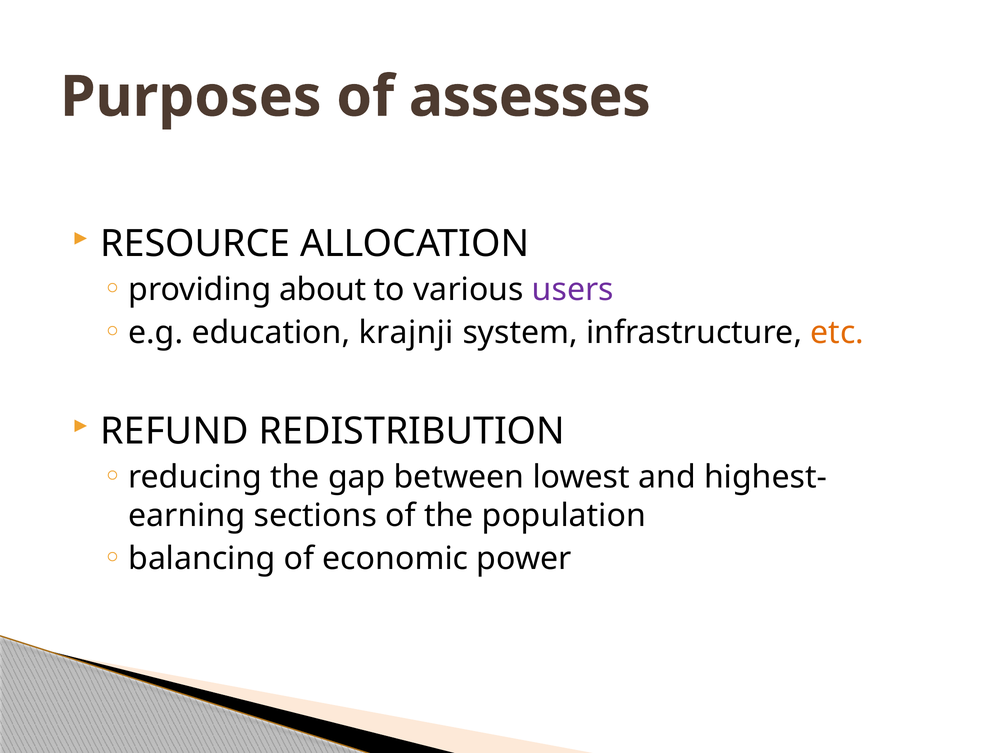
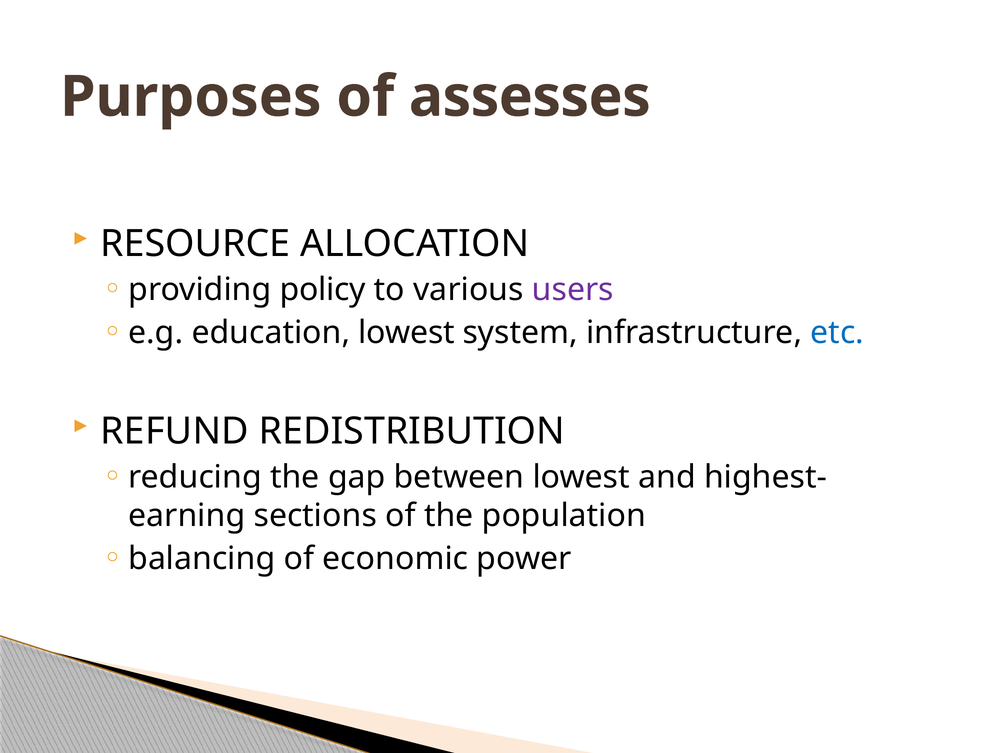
about: about -> policy (323, 290)
education krajnji: krajnji -> lowest (407, 333)
etc colour: orange -> blue (837, 333)
